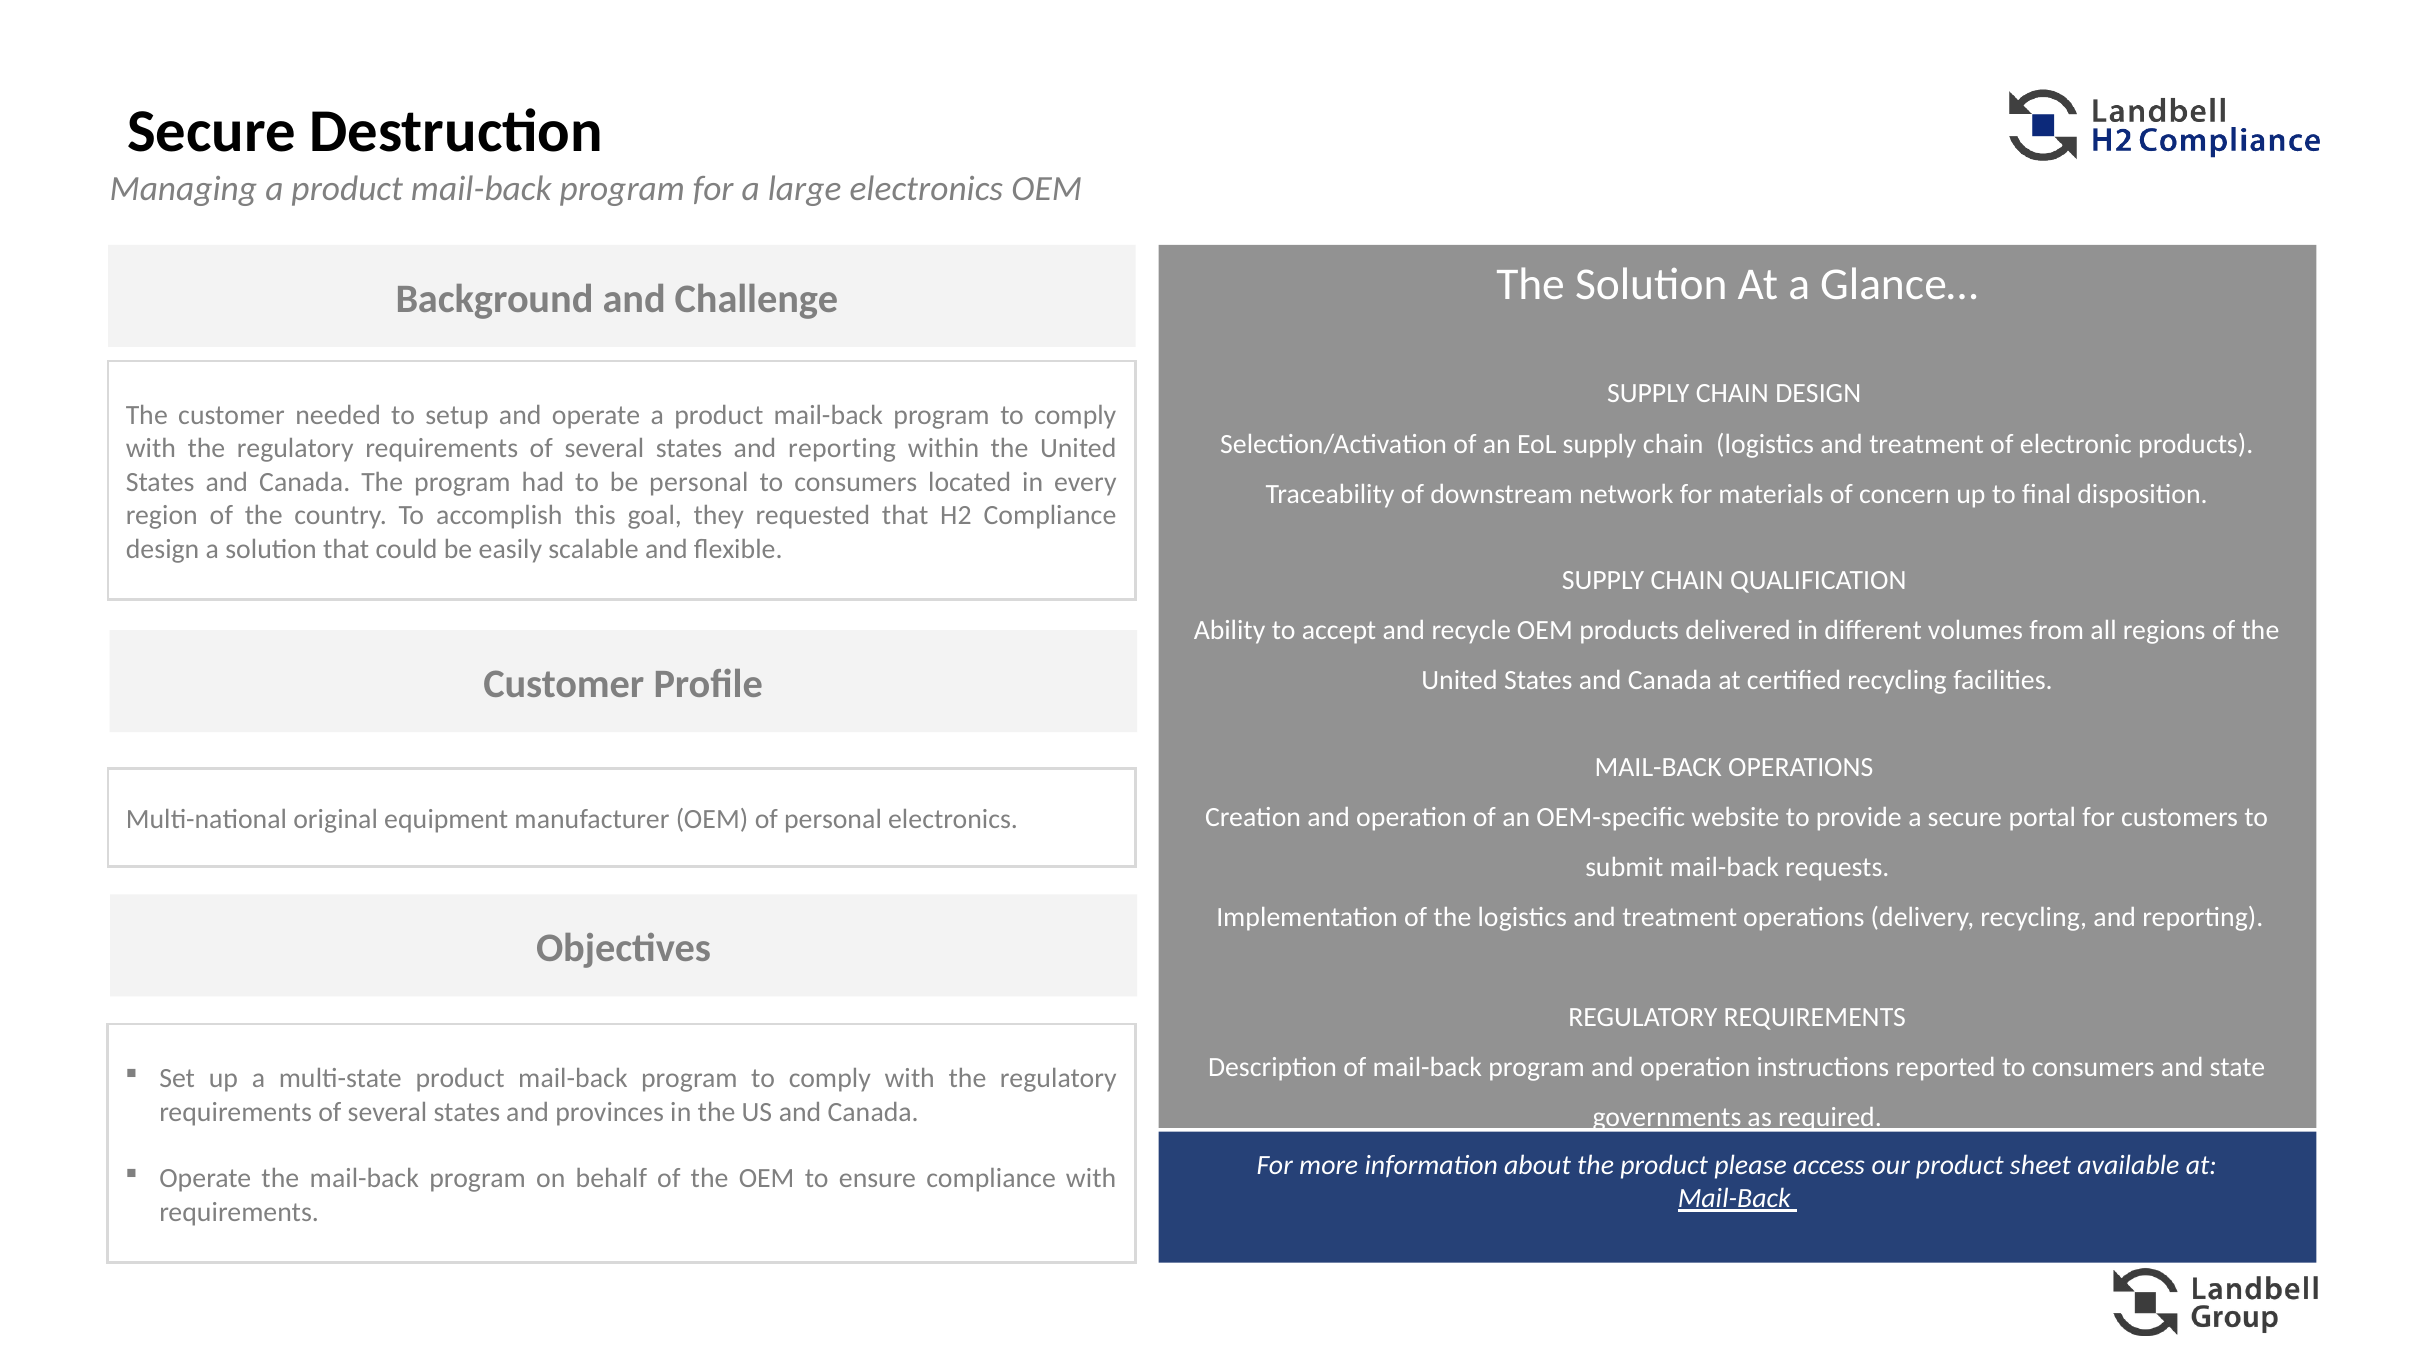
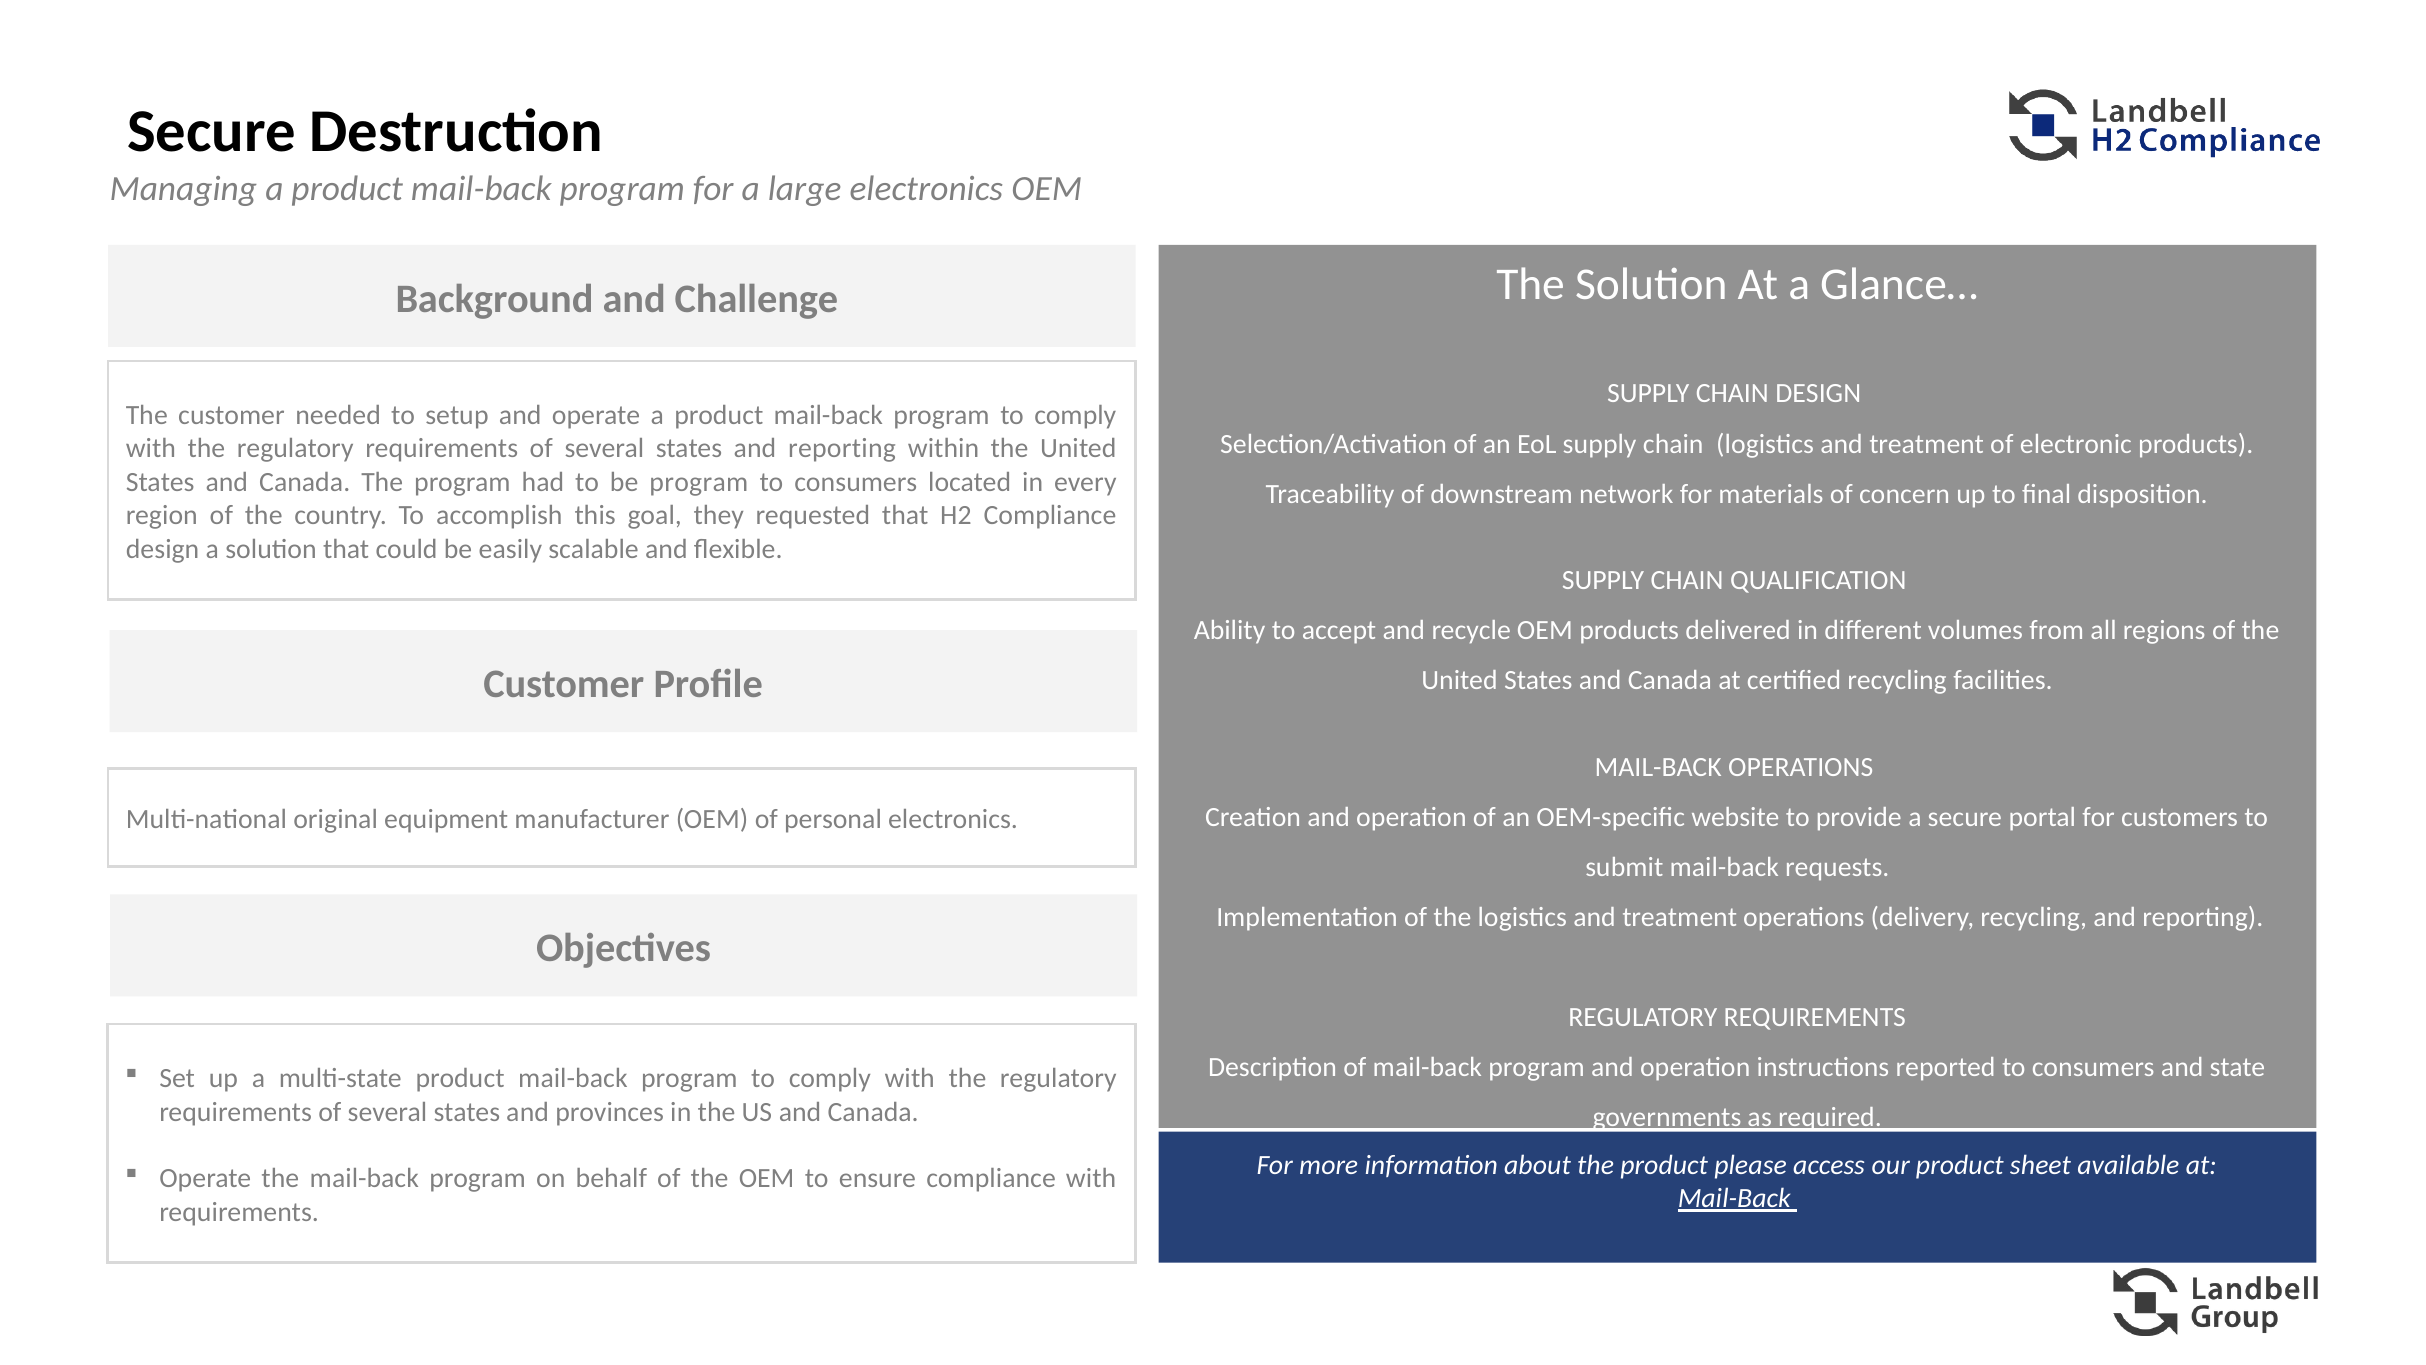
be personal: personal -> program (699, 482)
